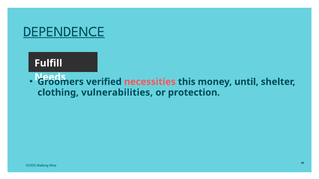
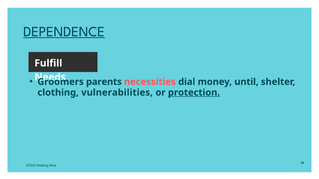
verified: verified -> parents (104, 82)
this: this -> dial (187, 82)
protection underline: none -> present (194, 93)
